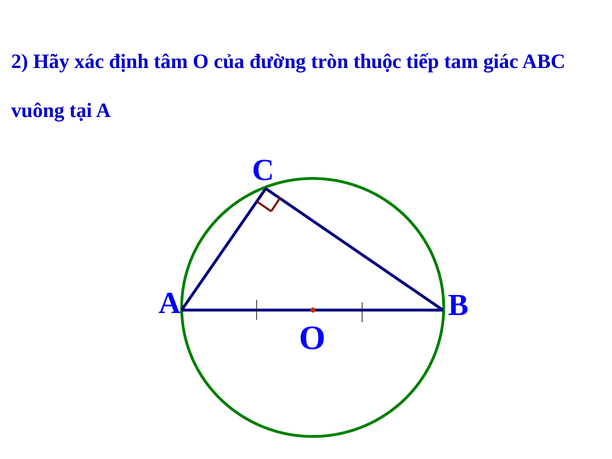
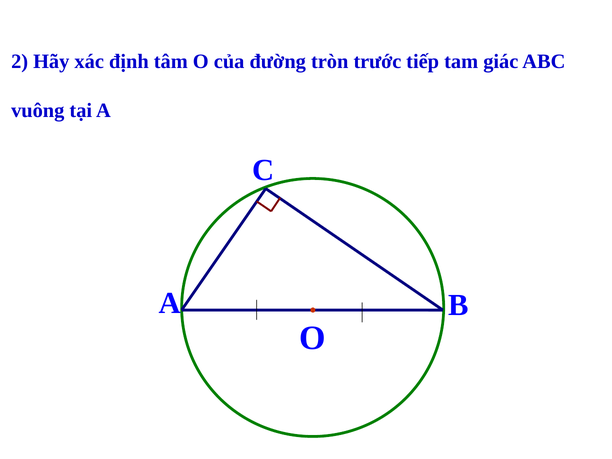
thuộc: thuộc -> trước (377, 62)
